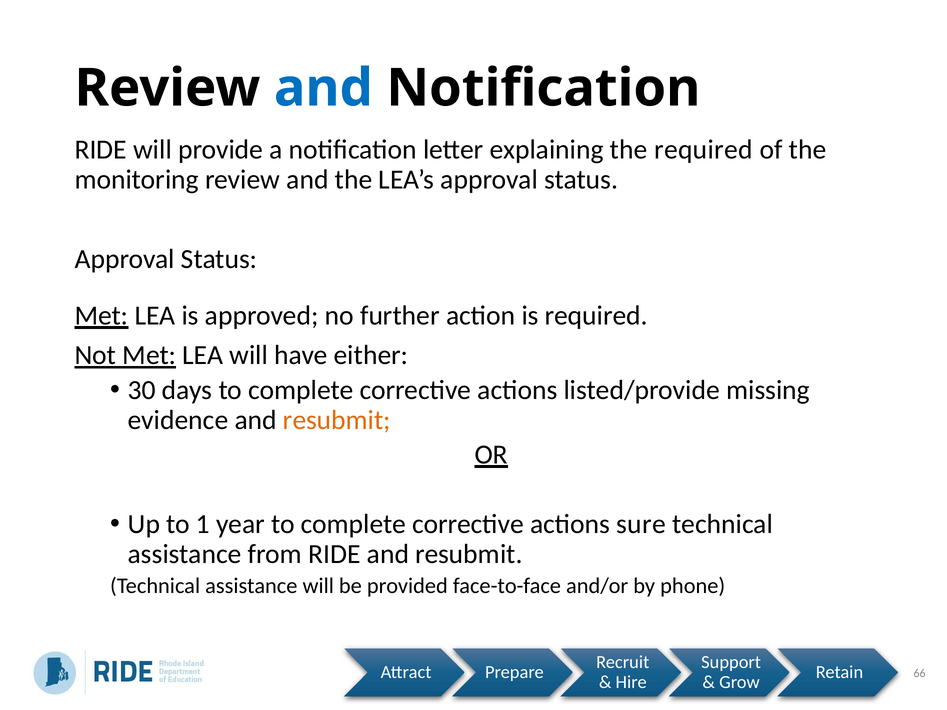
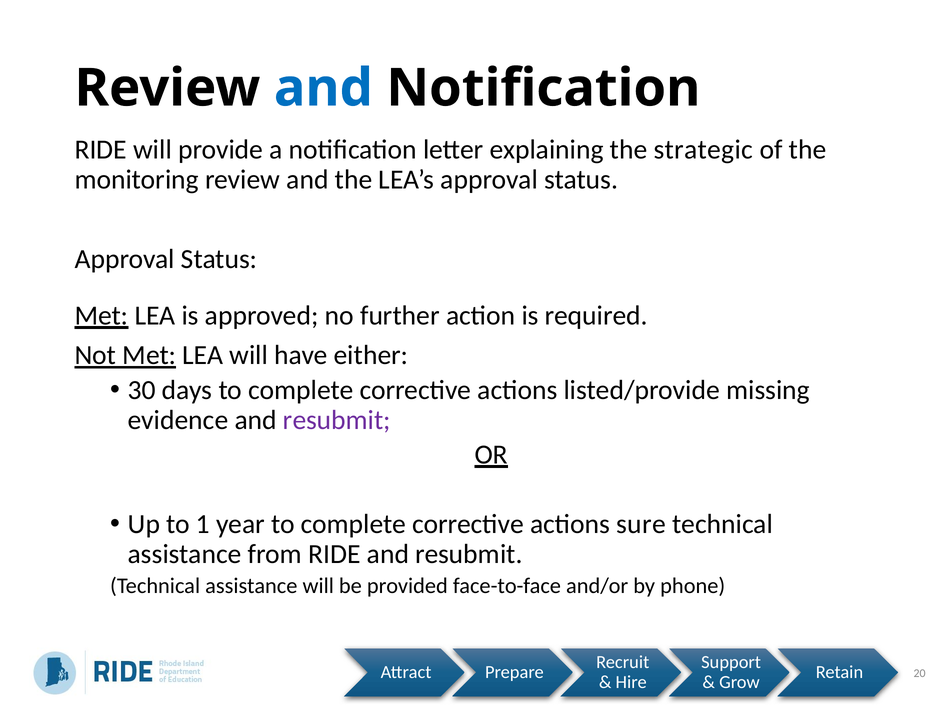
the required: required -> strategic (703, 150)
resubmit colour: orange -> purple (337, 420)
66: 66 -> 20 (920, 673)
